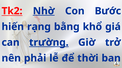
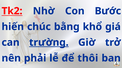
Nhờ underline: present -> none (44, 11)
rạng: rạng -> chúc (39, 27)
thời: thời -> thôi (88, 59)
